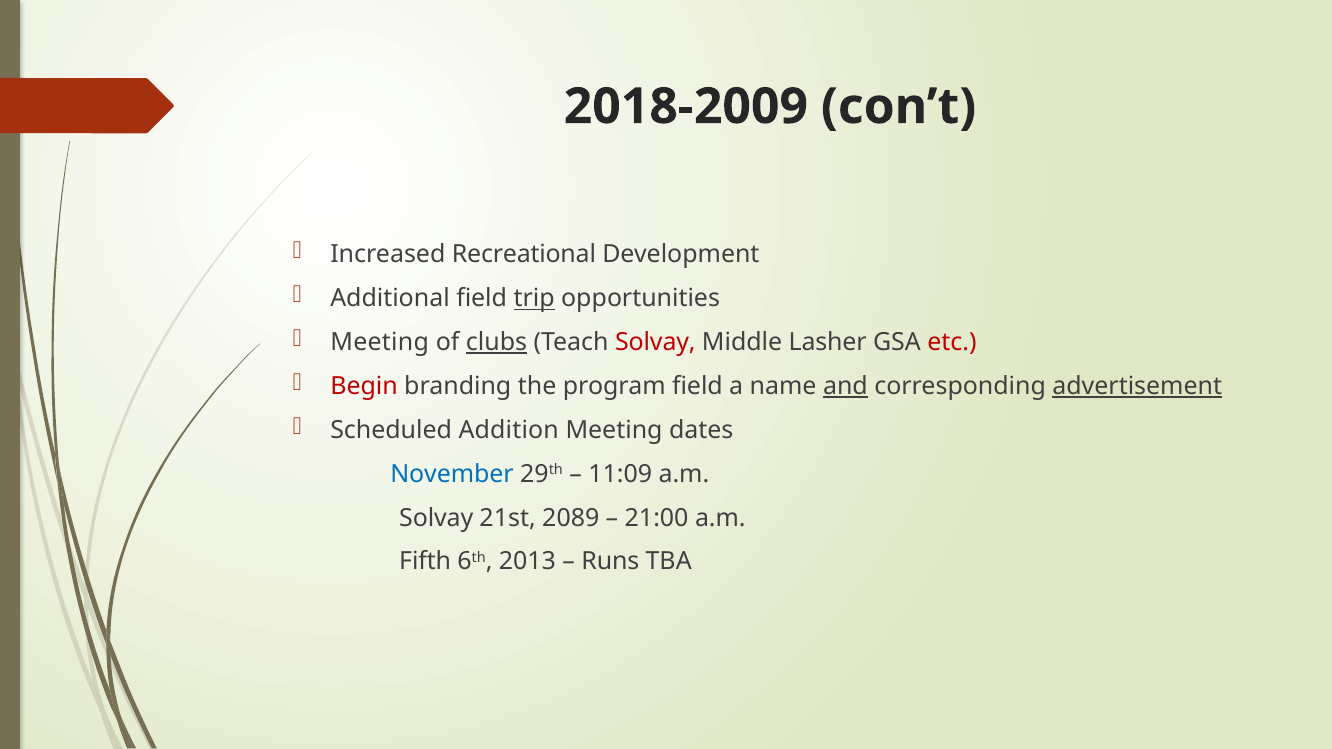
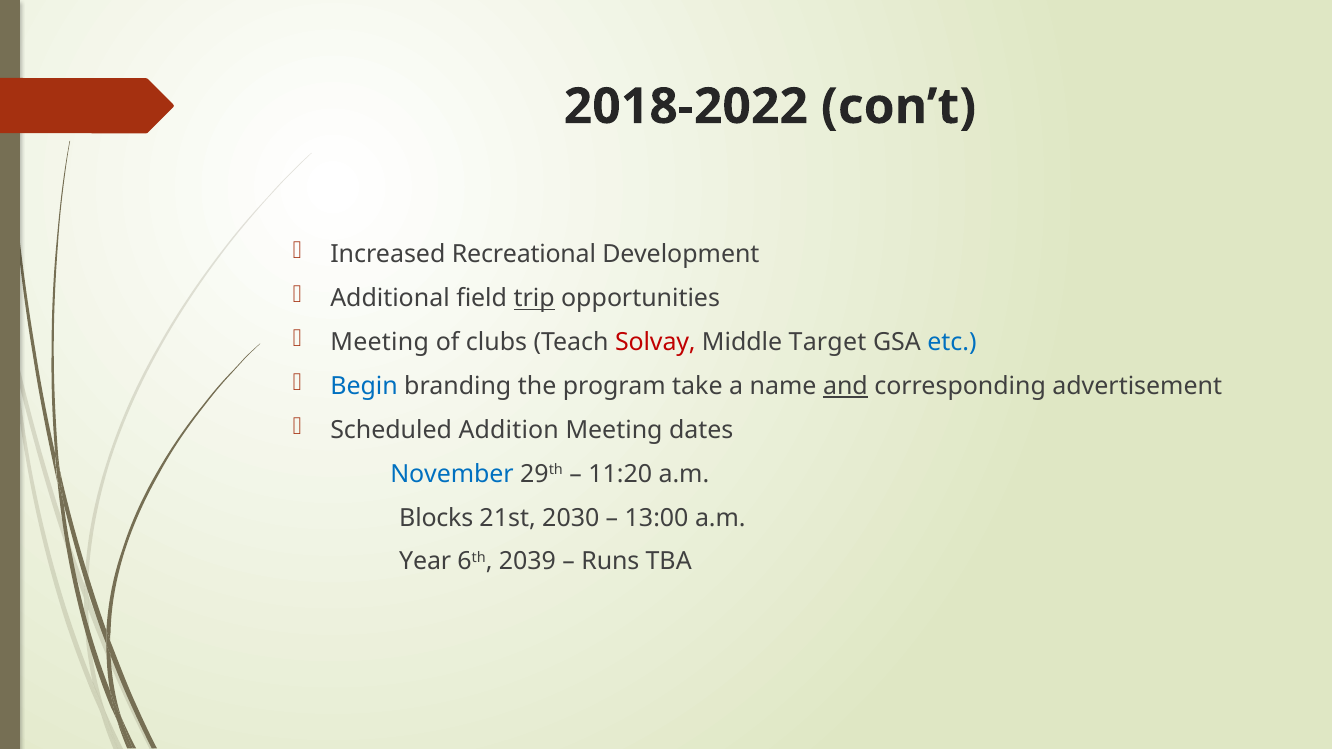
2018-2009: 2018-2009 -> 2018-2022 (686, 107)
clubs underline: present -> none (496, 343)
Lasher: Lasher -> Target (828, 343)
etc colour: red -> blue (952, 343)
Begin colour: red -> blue (364, 386)
program field: field -> take (697, 386)
advertisement underline: present -> none (1137, 386)
11:09: 11:09 -> 11:20 (620, 474)
Solvay: Solvay -> Blocks (436, 518)
2089: 2089 -> 2030 (571, 518)
21:00: 21:00 -> 13:00 (657, 518)
Fifth: Fifth -> Year (425, 562)
2013: 2013 -> 2039 (528, 562)
